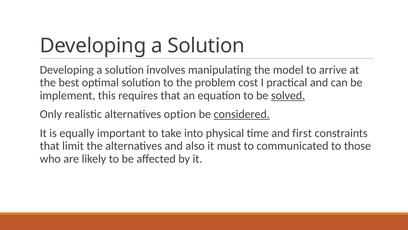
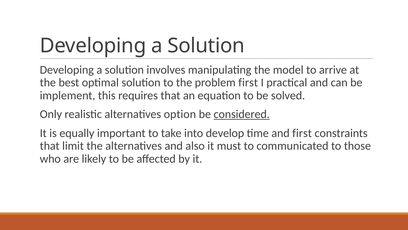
problem cost: cost -> first (248, 82)
solved underline: present -> none (288, 95)
physical: physical -> develop (225, 133)
